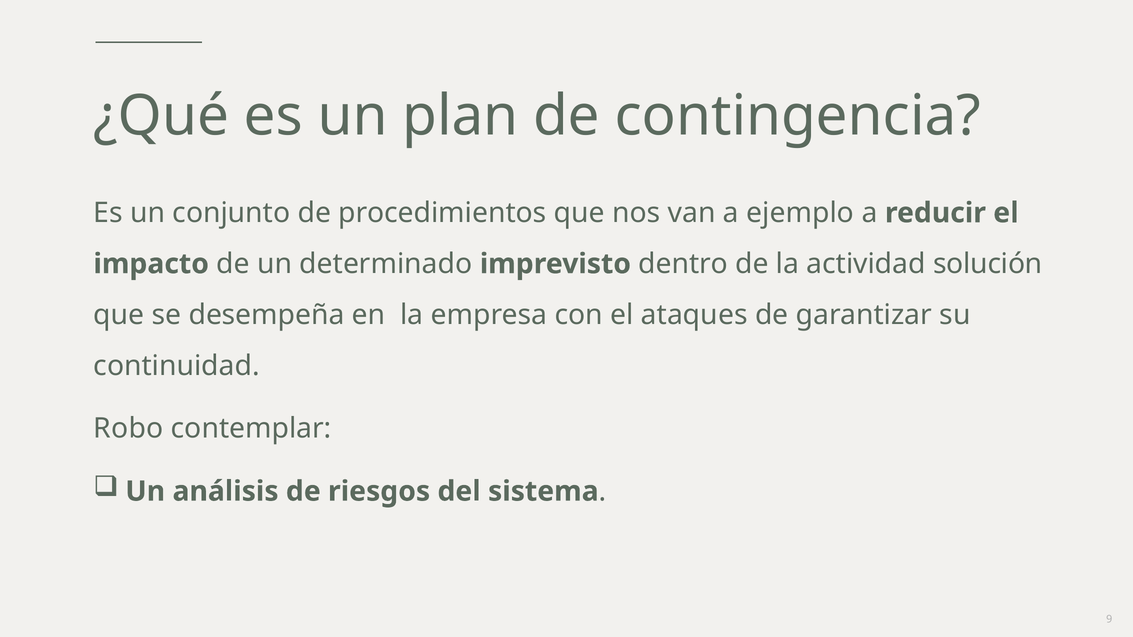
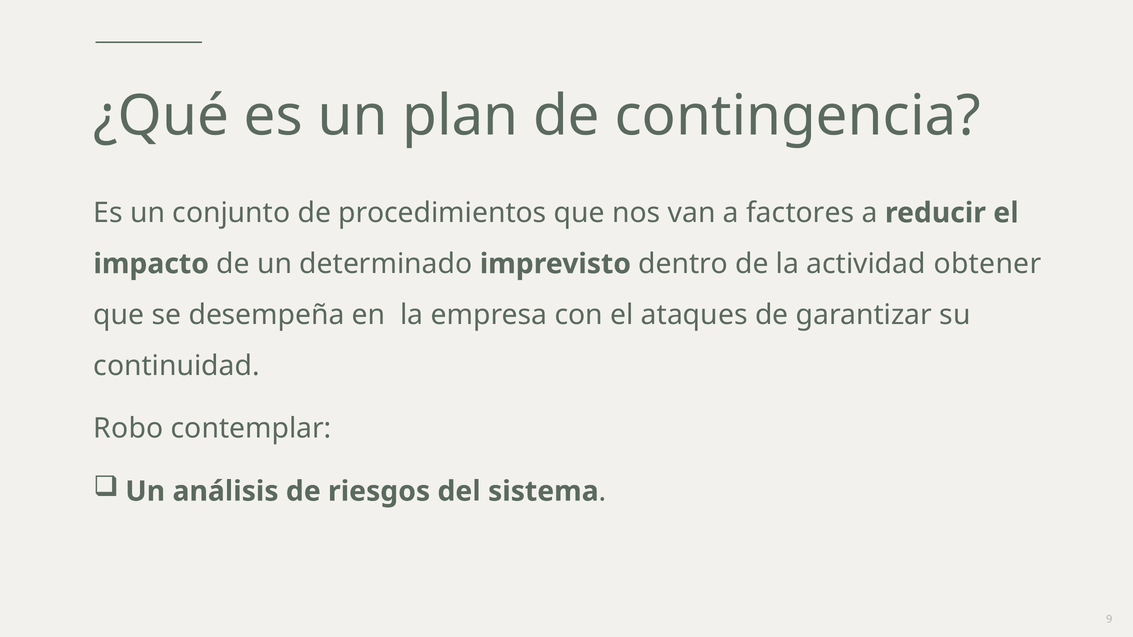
ejemplo: ejemplo -> factores (800, 213)
solución: solución -> obtener (988, 264)
